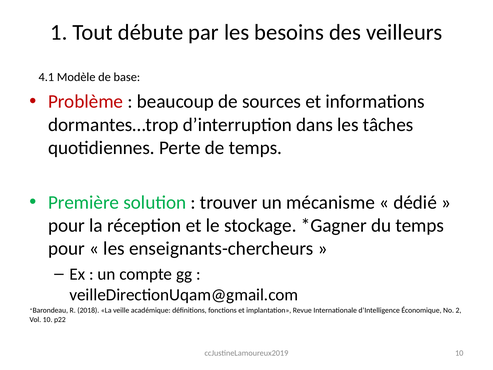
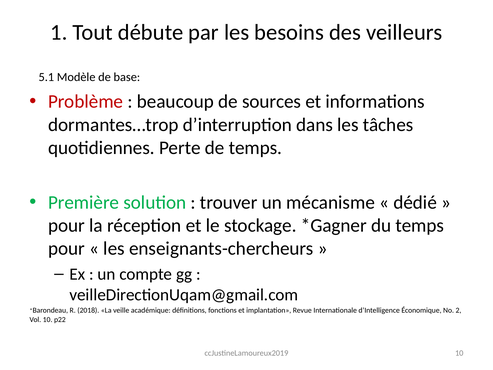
4.1: 4.1 -> 5.1 (46, 77)
